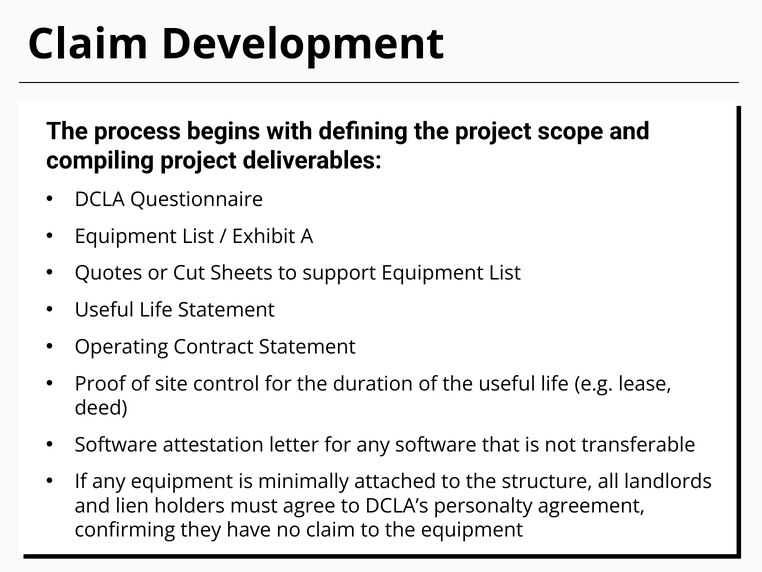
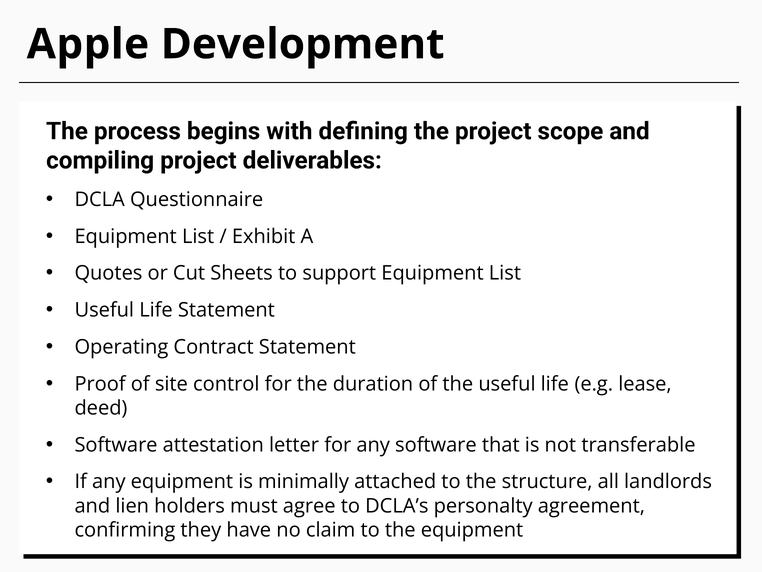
Claim: Claim -> Apple (88, 44)
